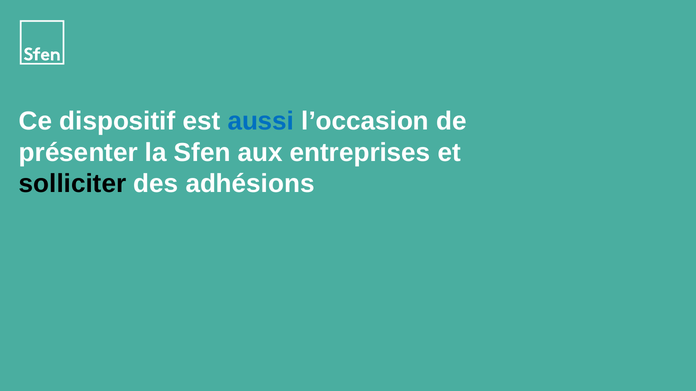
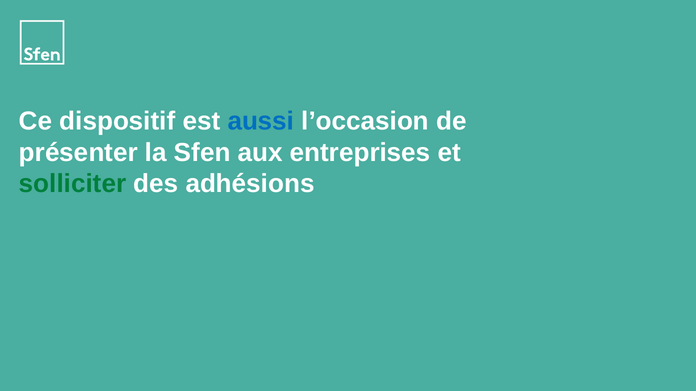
solliciter colour: black -> green (73, 184)
